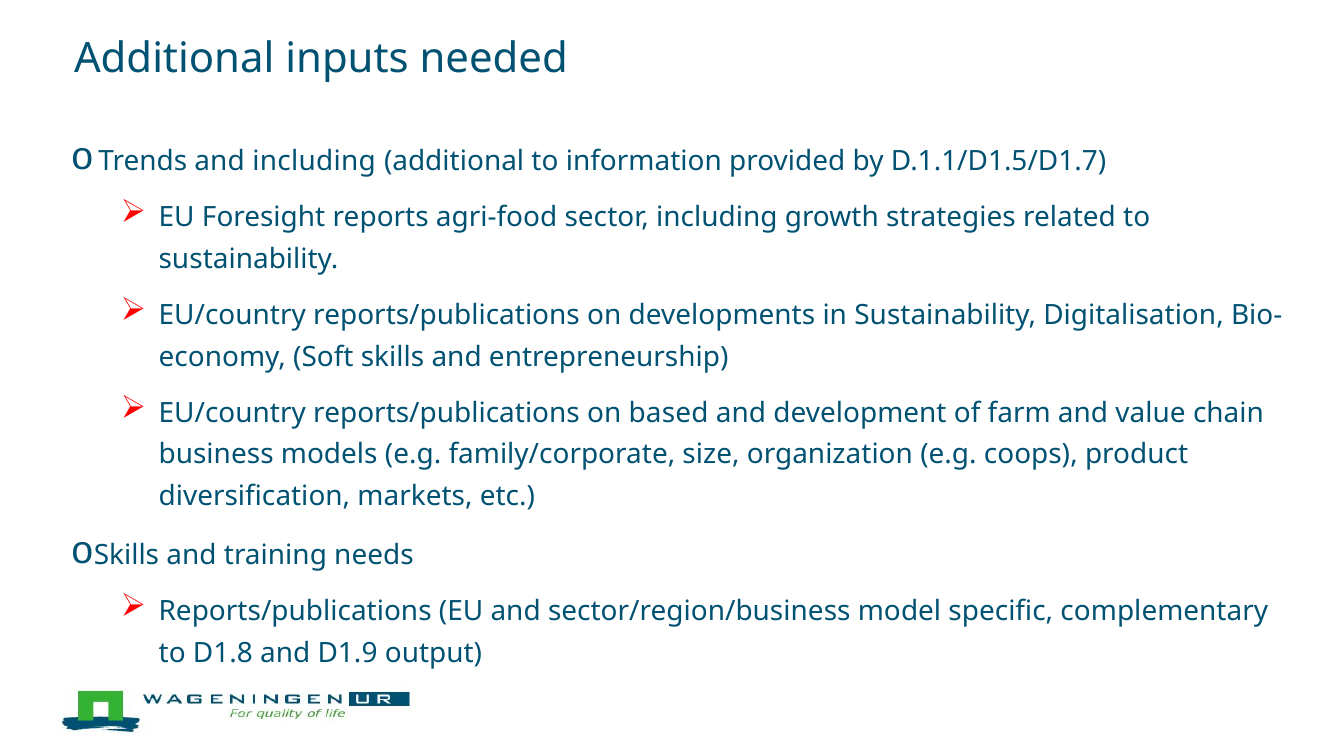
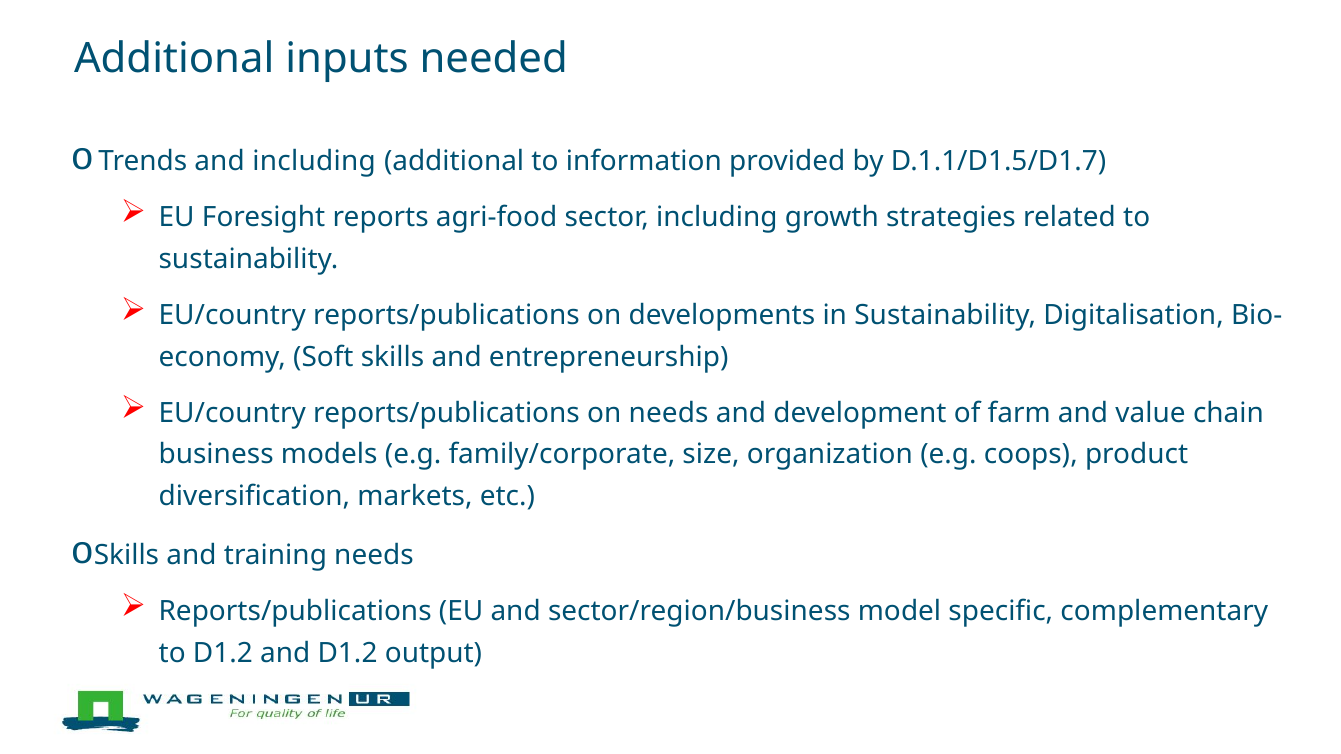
on based: based -> needs (669, 413)
to D1.8: D1.8 -> D1.2 (223, 653)
and D1.9: D1.9 -> D1.2 (348, 653)
